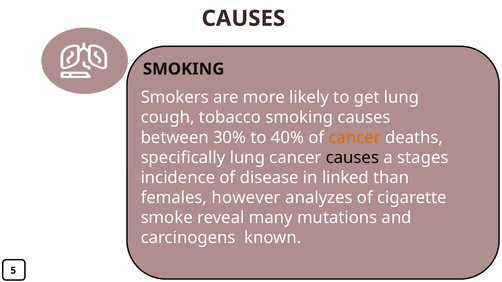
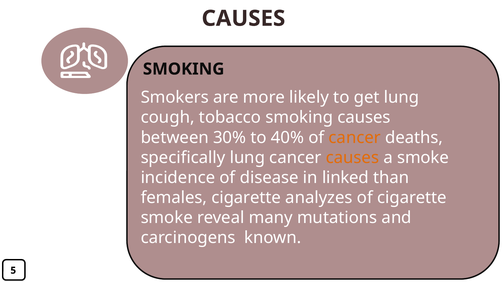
causes colour: black -> orange (352, 158)
a stages: stages -> smoke (423, 158)
females however: however -> cigarette (246, 198)
